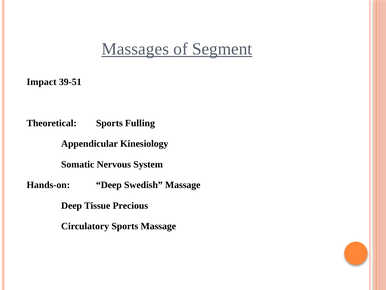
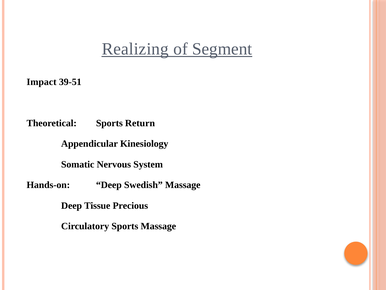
Massages: Massages -> Realizing (135, 49)
Fulling: Fulling -> Return (140, 123)
